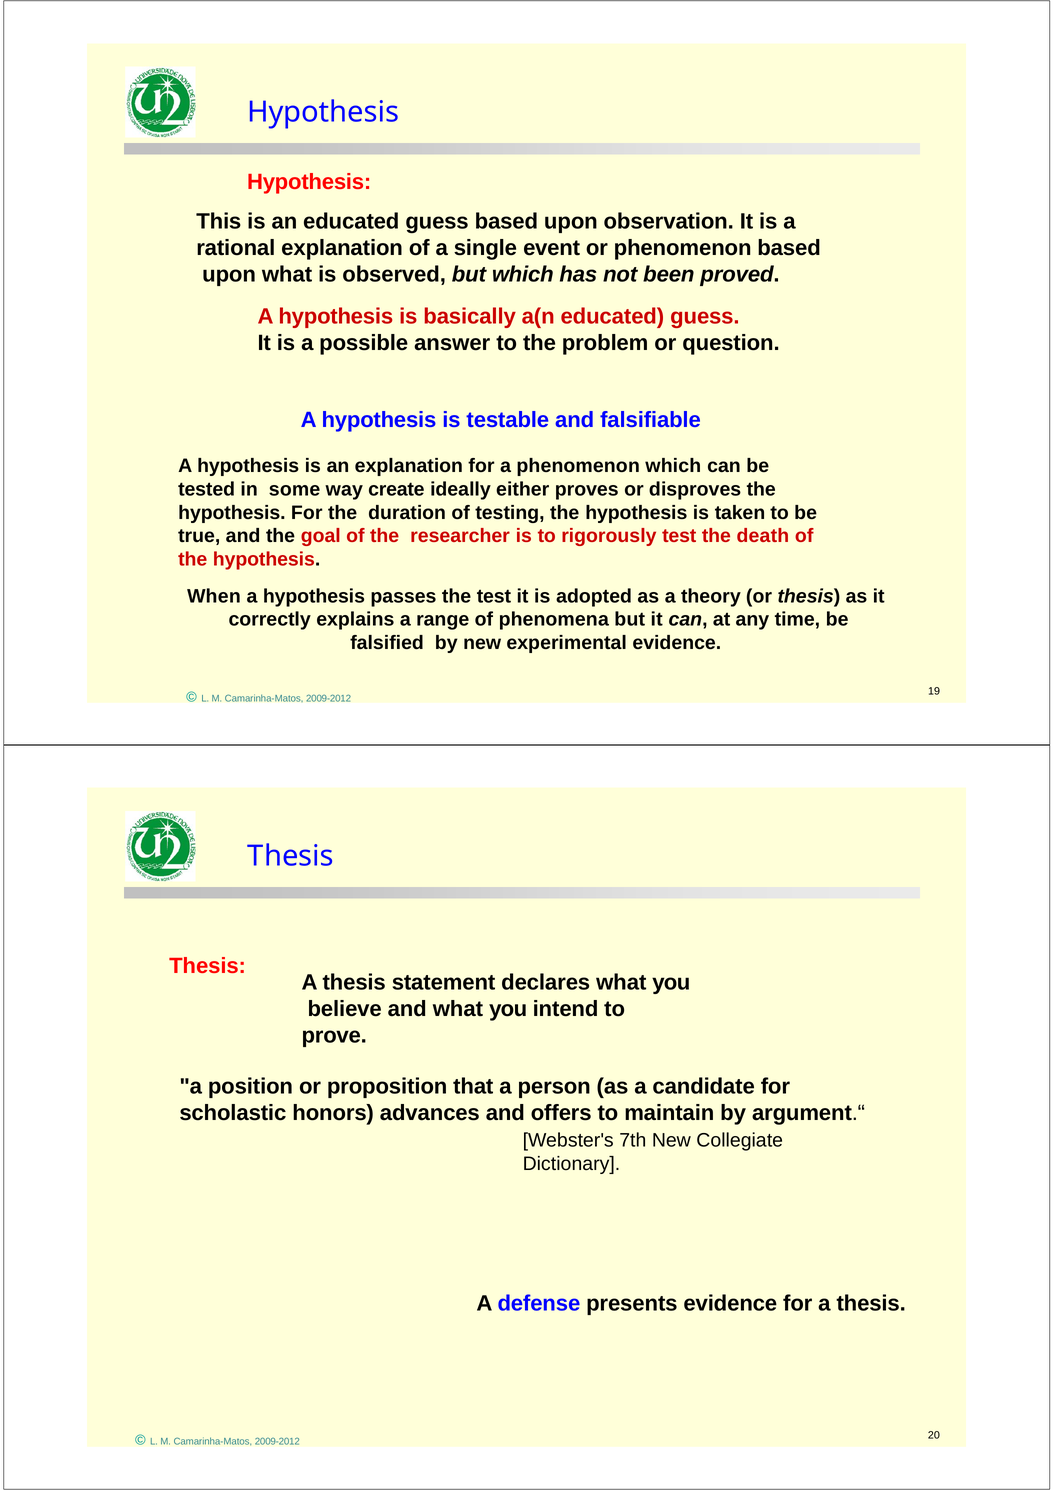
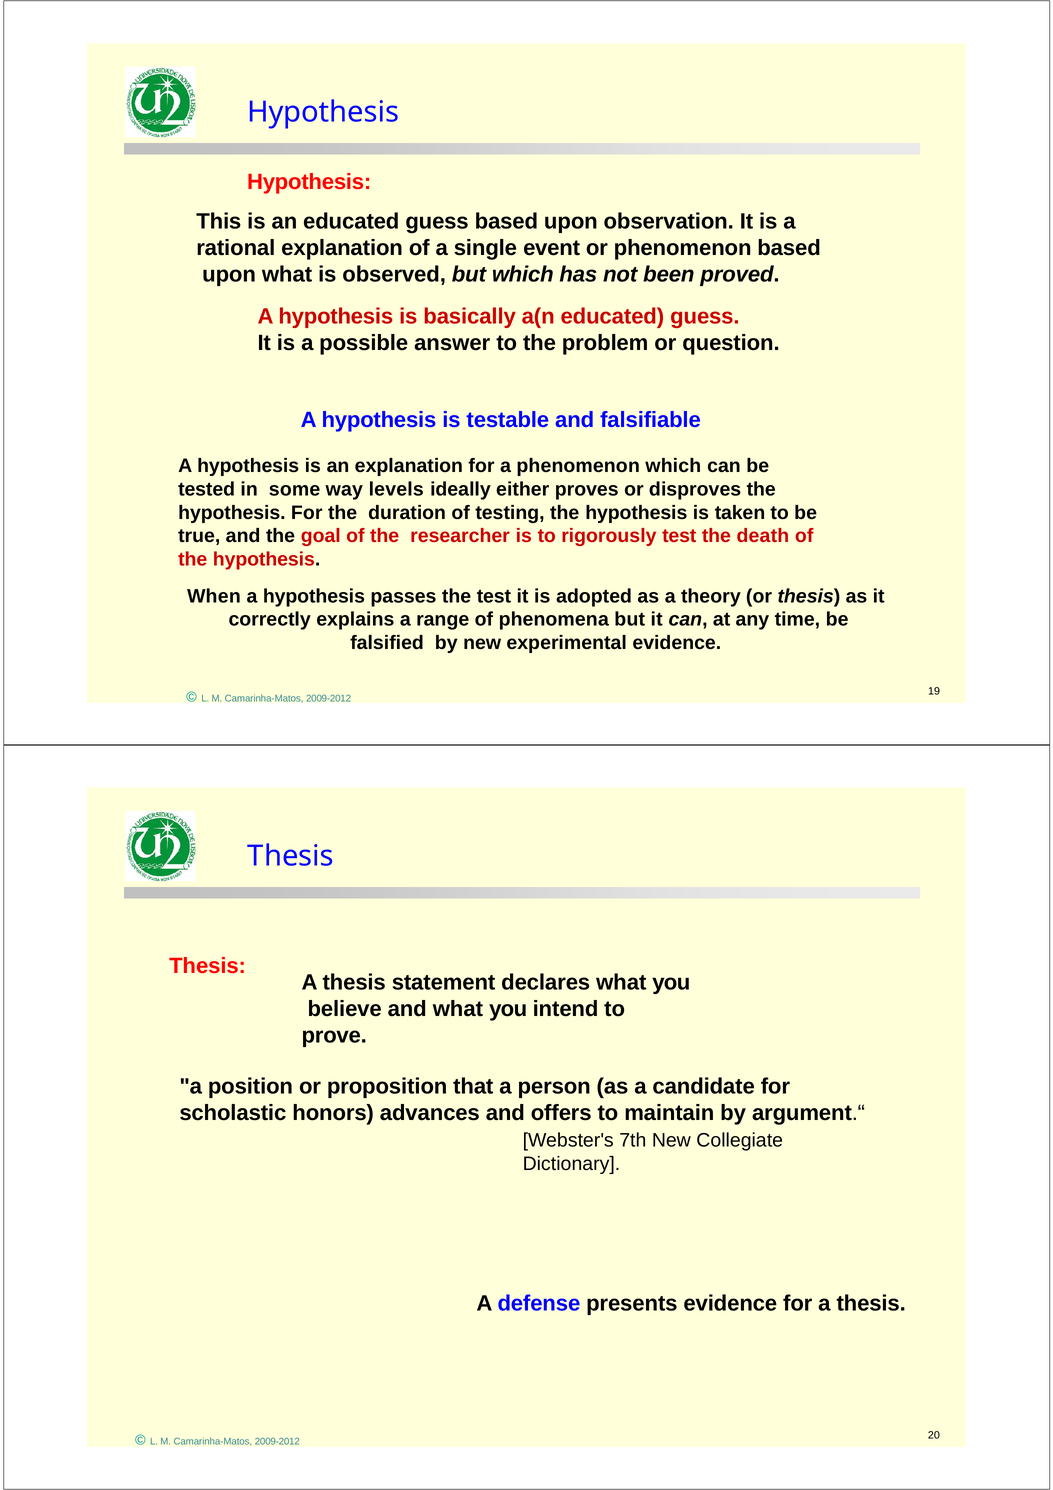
create: create -> levels (396, 489)
